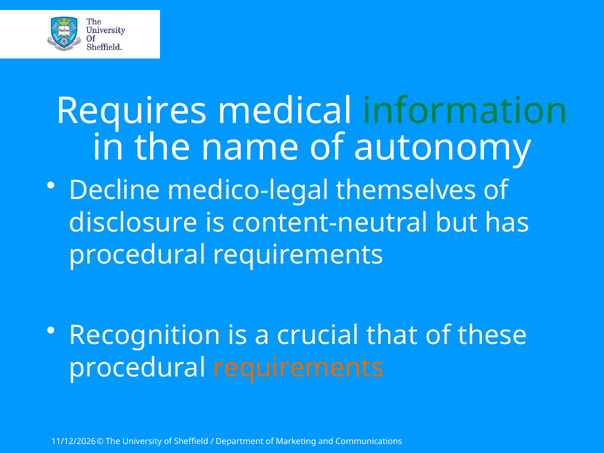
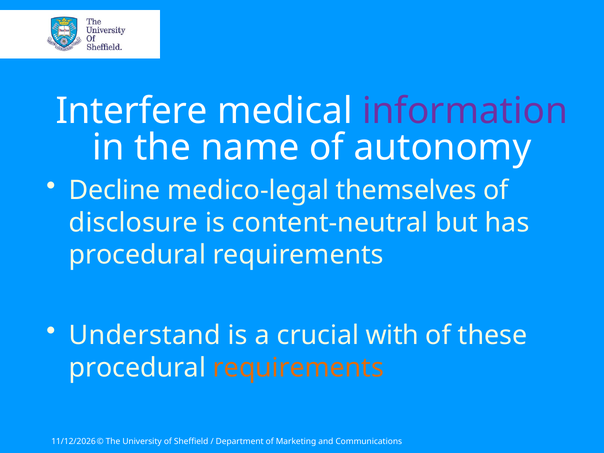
Requires: Requires -> Interfere (132, 111)
information colour: green -> purple (465, 111)
Recognition: Recognition -> Understand (145, 335)
that: that -> with (392, 335)
